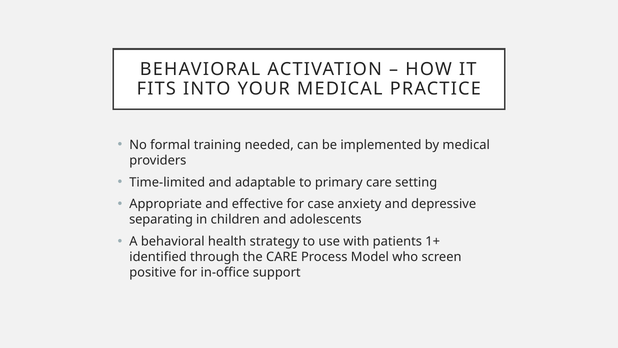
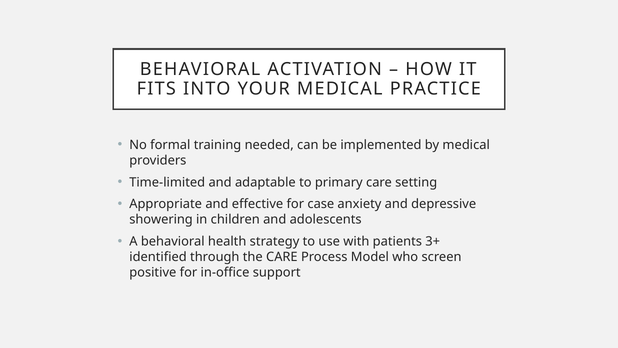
separating: separating -> showering (161, 219)
1+: 1+ -> 3+ (433, 241)
